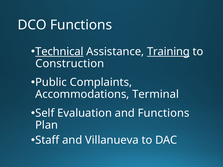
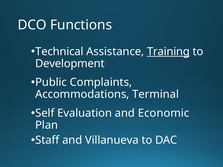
Technical underline: present -> none (59, 52)
Construction: Construction -> Development (70, 64)
and Functions: Functions -> Economic (164, 113)
